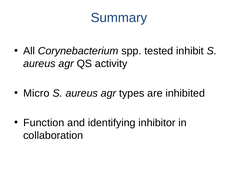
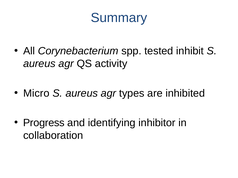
Function: Function -> Progress (44, 123)
